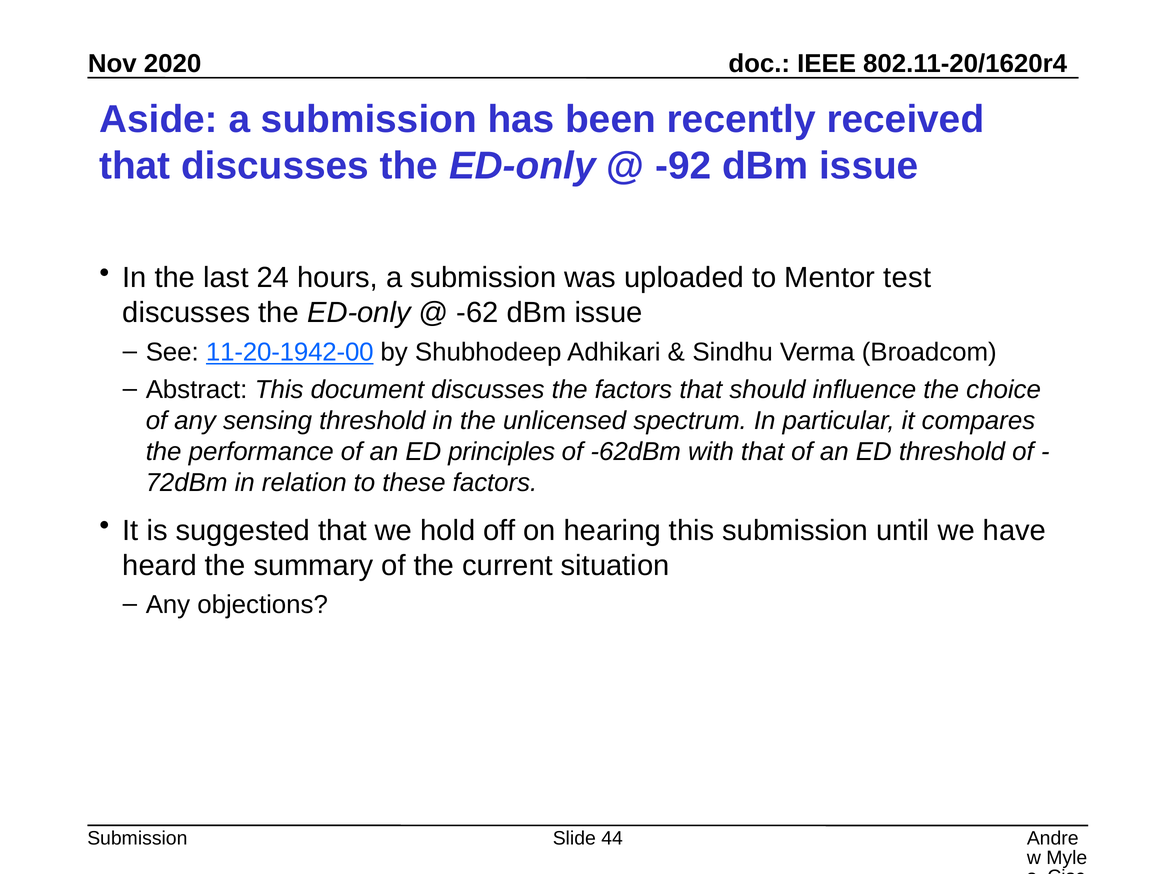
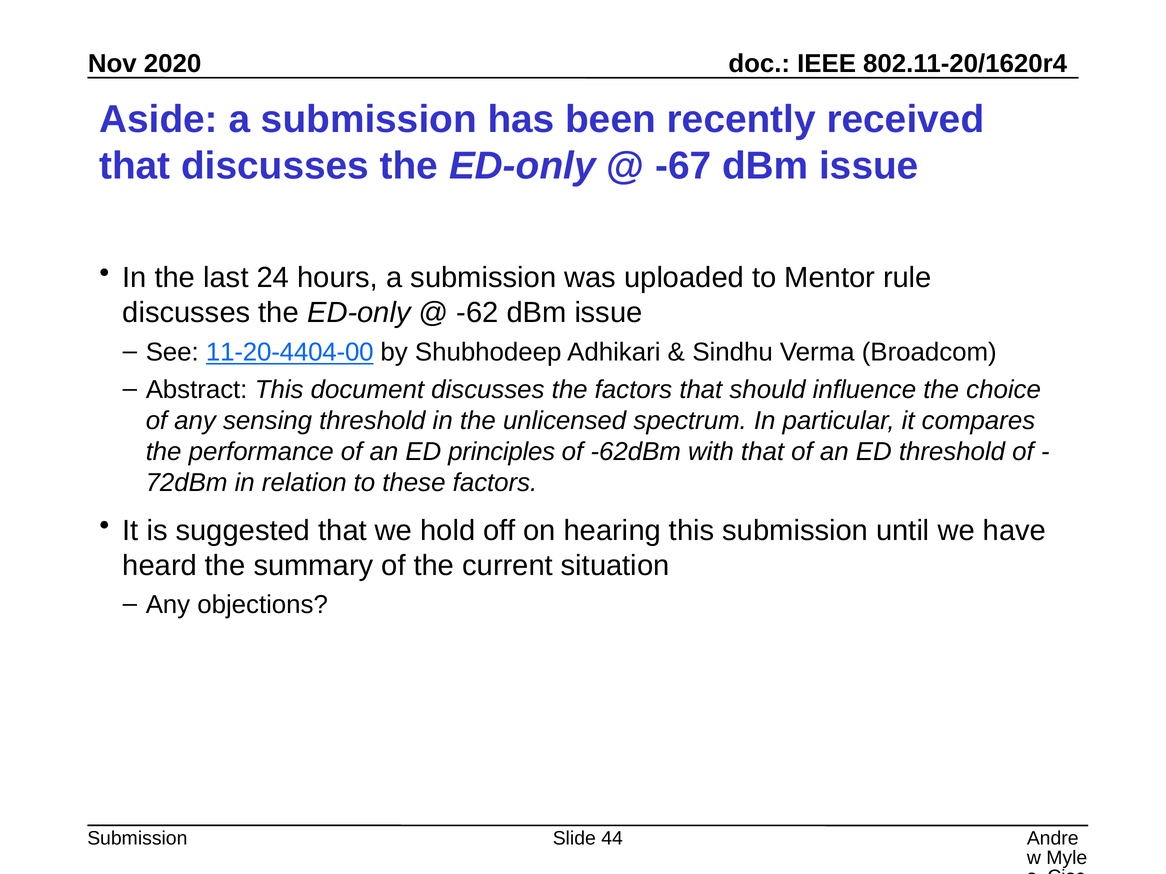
-92: -92 -> -67 (683, 166)
test: test -> rule (907, 278)
11-20-1942-00: 11-20-1942-00 -> 11-20-4404-00 (290, 352)
